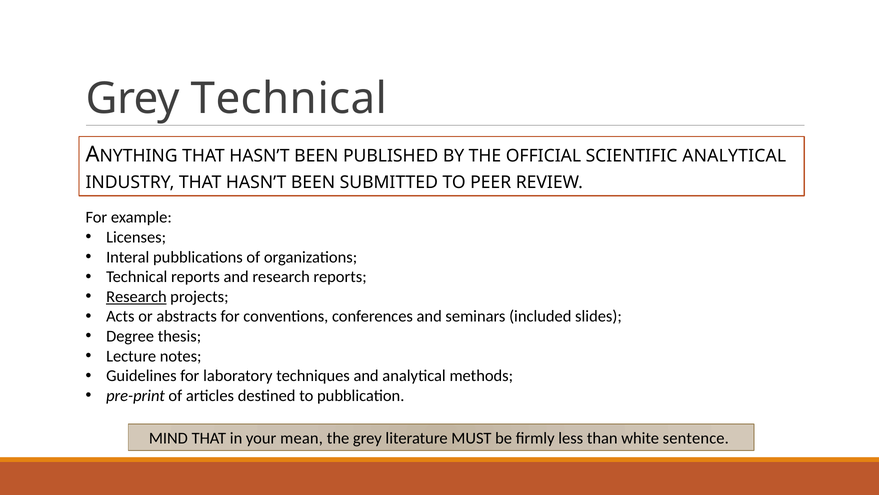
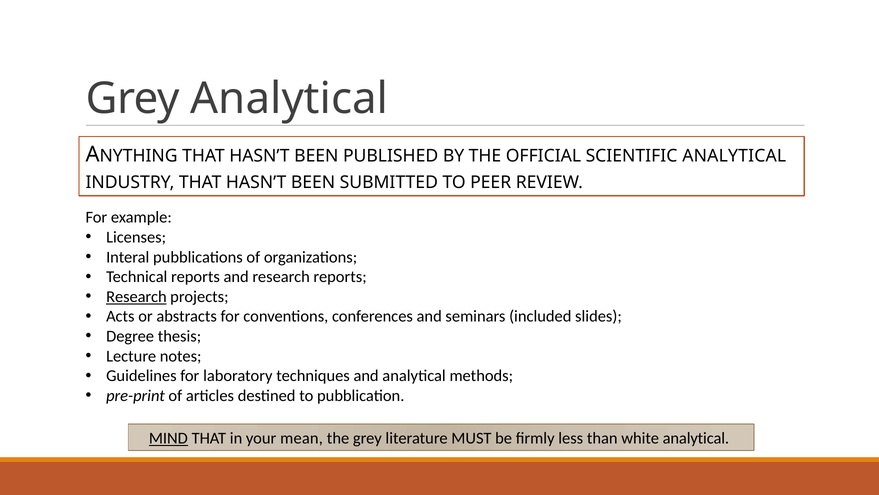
Grey Technical: Technical -> Analytical (289, 98)
MIND underline: none -> present (168, 438)
white sentence: sentence -> analytical (696, 438)
